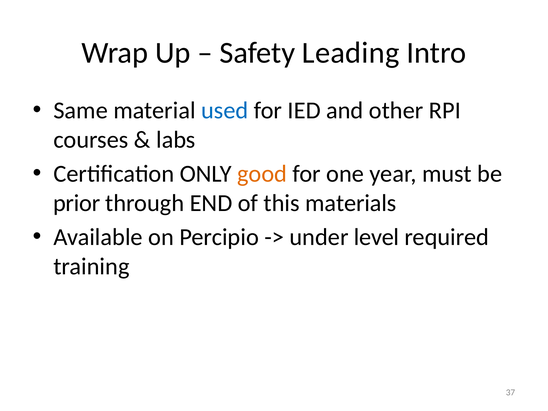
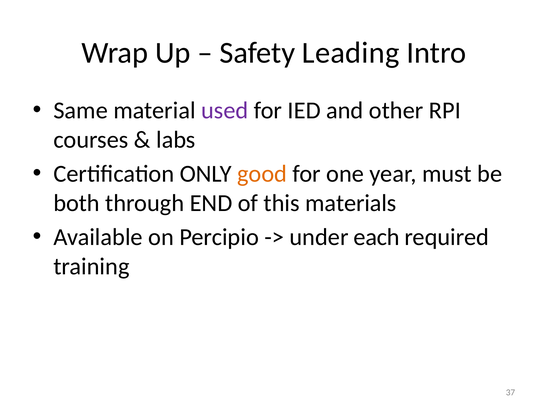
used colour: blue -> purple (225, 110)
prior: prior -> both (77, 203)
level: level -> each (377, 237)
